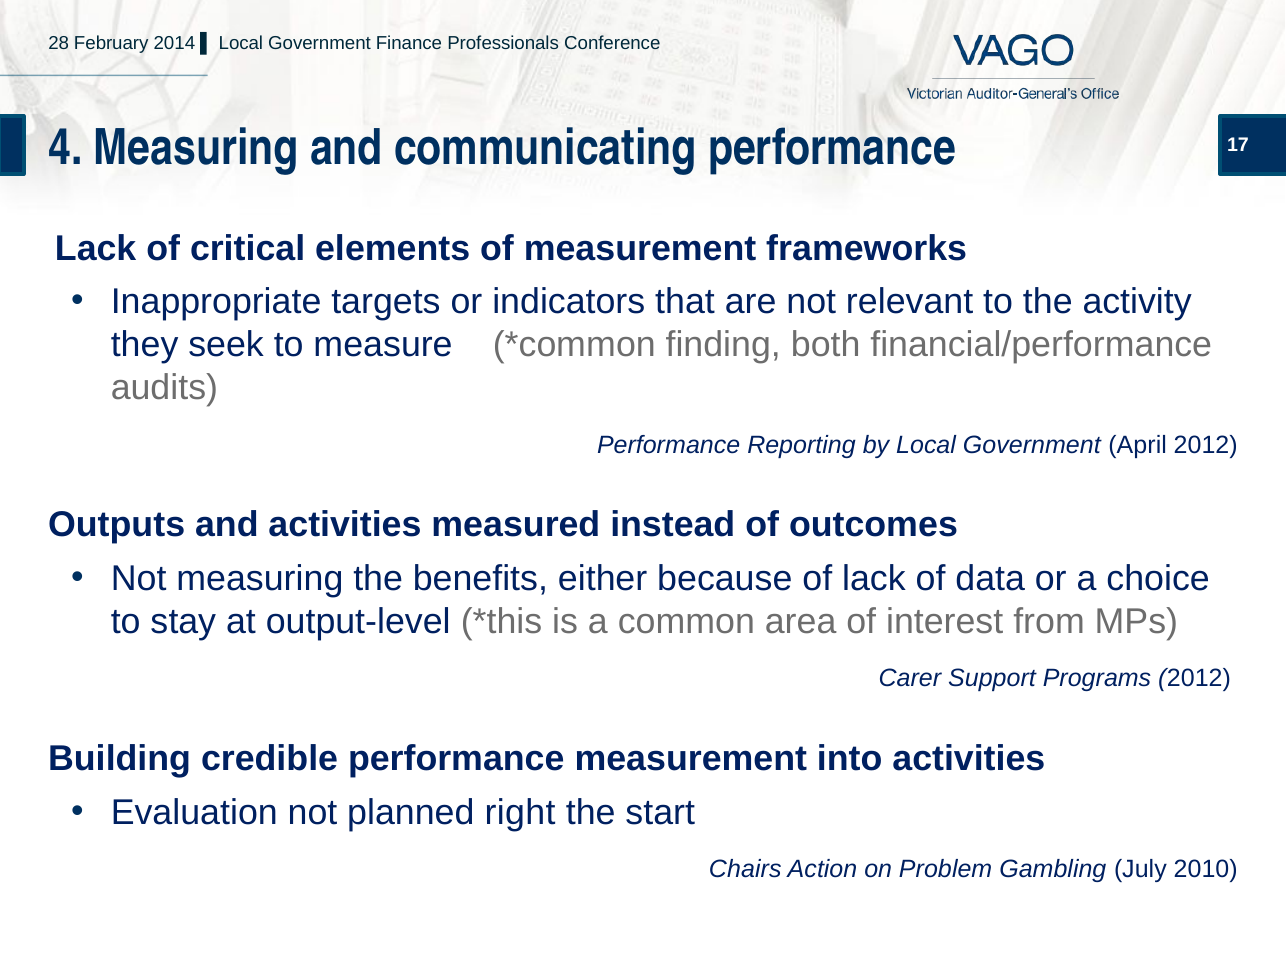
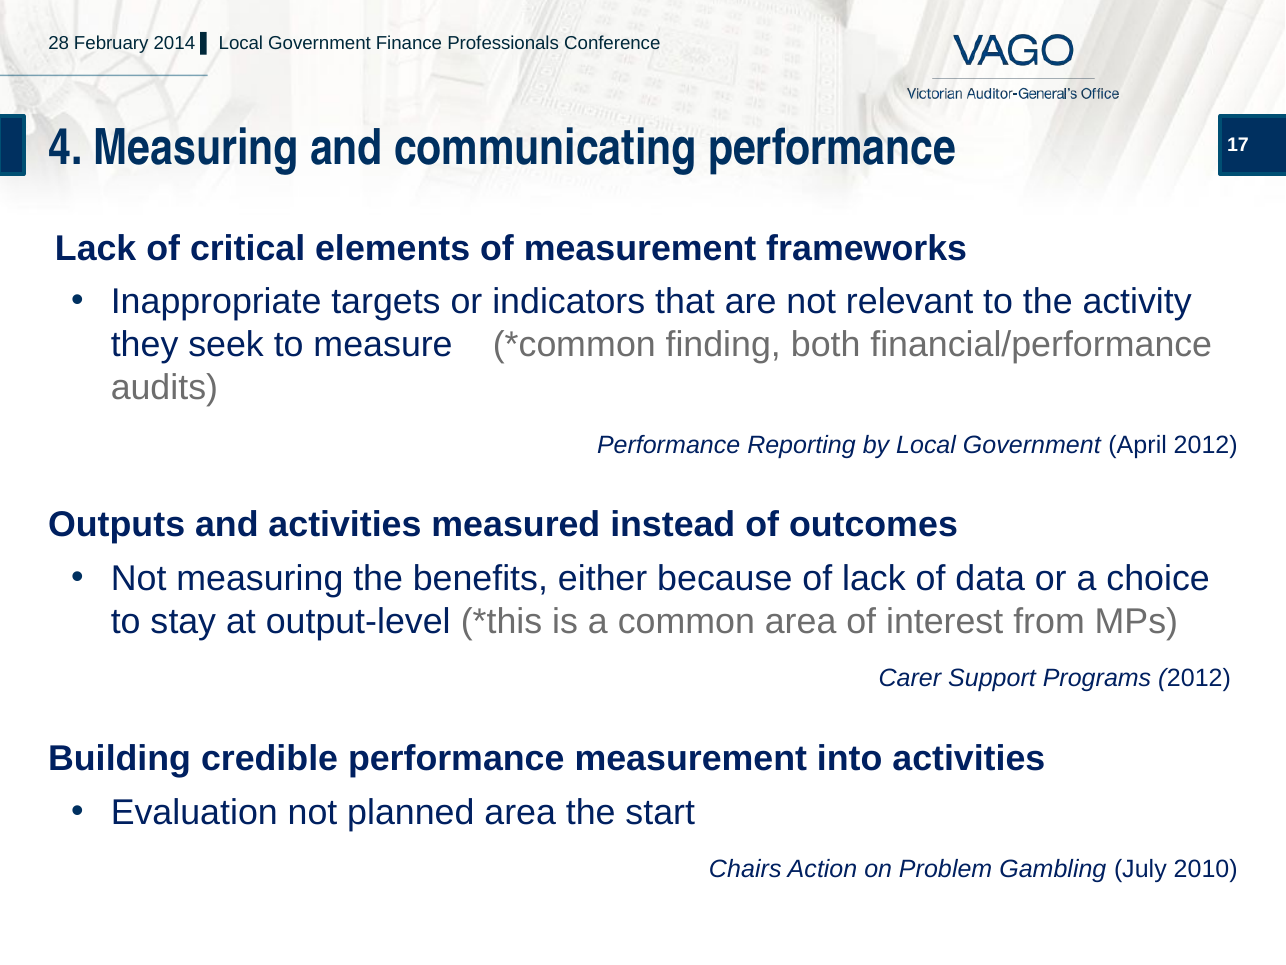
planned right: right -> area (520, 812)
